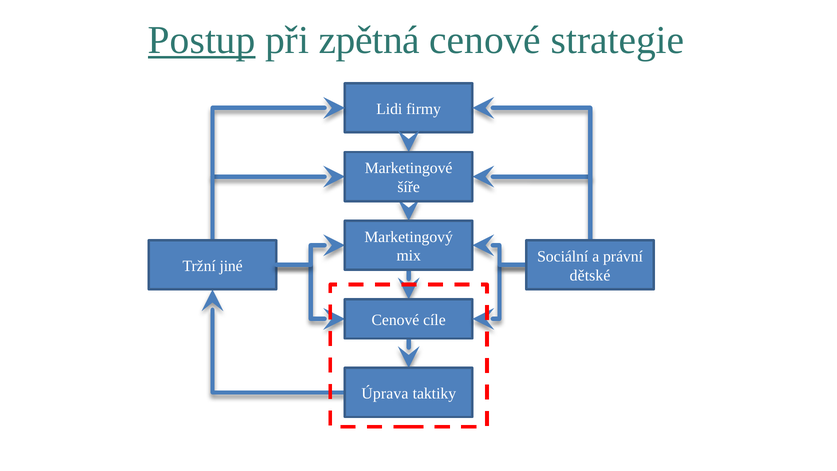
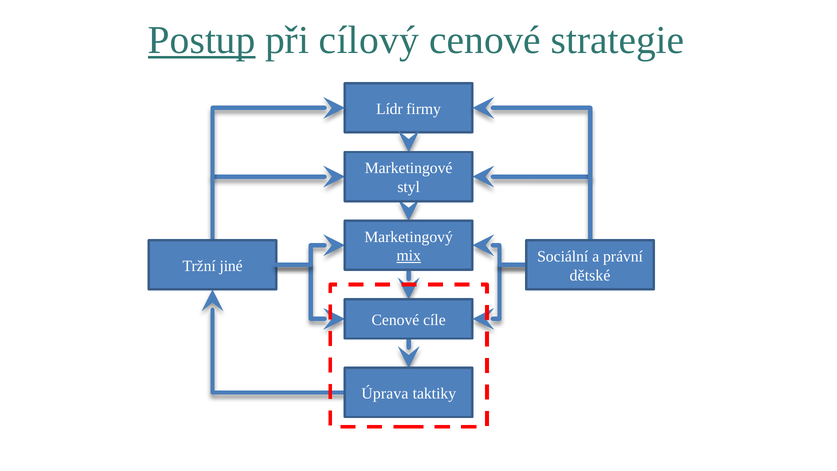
zpětná: zpětná -> cílový (369, 40)
Lidi: Lidi -> Lídr (389, 109)
šíře: šíře -> styl (409, 187)
mix underline: none -> present (409, 256)
